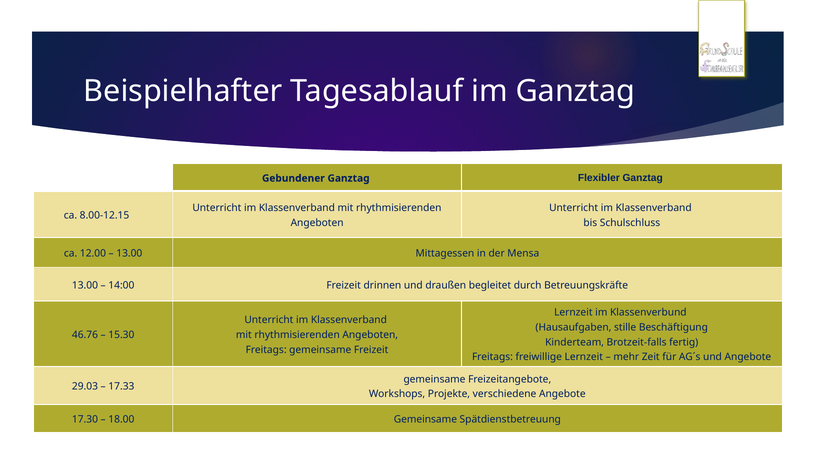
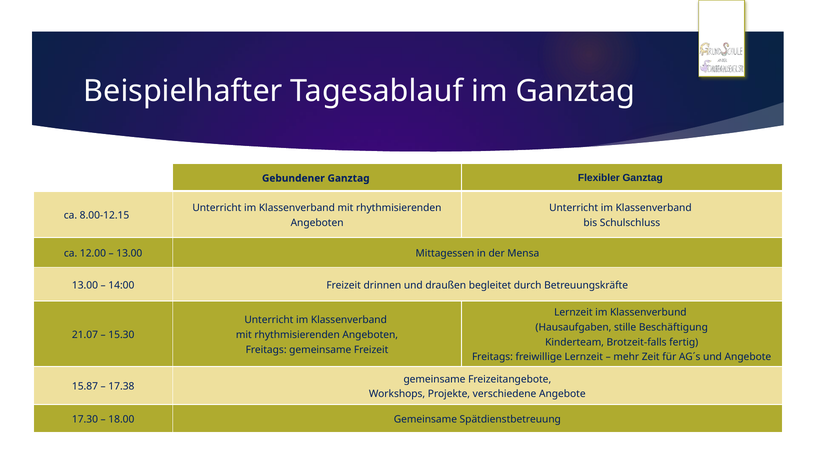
46.76: 46.76 -> 21.07 (85, 335)
29.03: 29.03 -> 15.87 (85, 387)
17.33: 17.33 -> 17.38 (121, 387)
